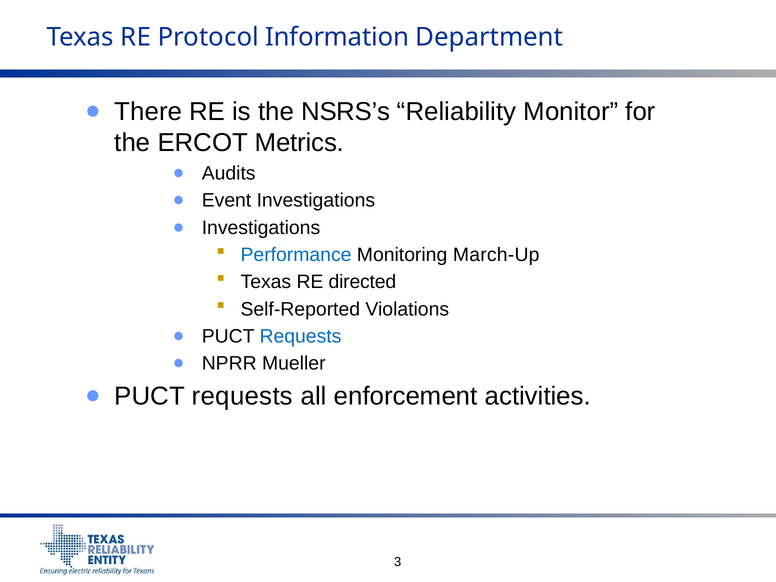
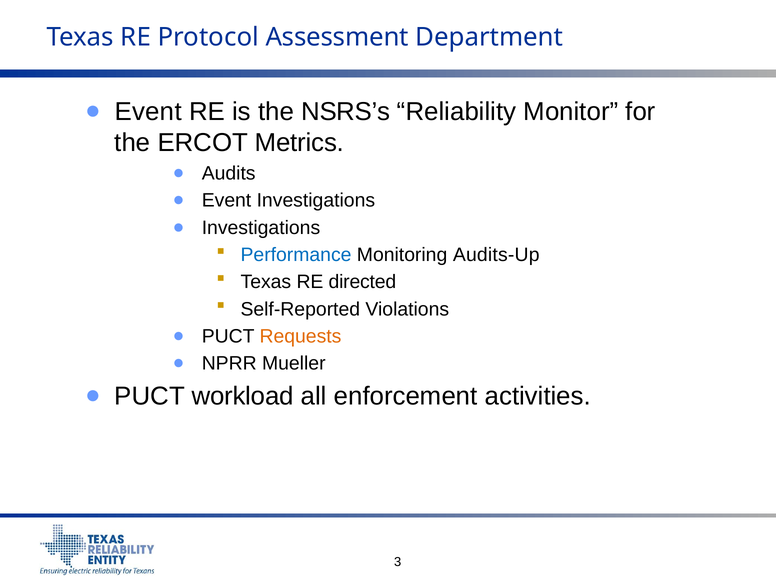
Information: Information -> Assessment (337, 37)
There: There -> Event (148, 112)
March-Up: March-Up -> Audits-Up (496, 255)
Requests colour: blue -> orange (300, 336)
requests: requests -> workload (243, 396)
